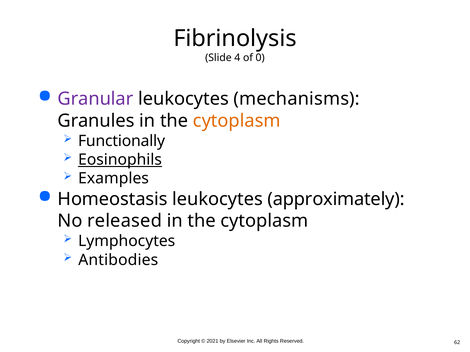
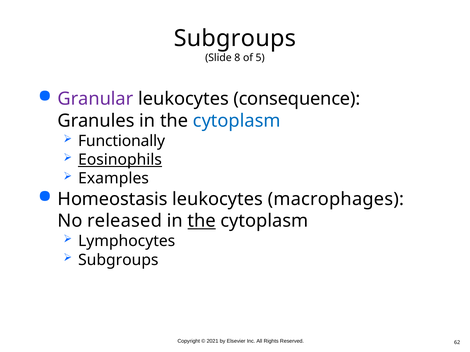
Fibrinolysis: Fibrinolysis -> Subgroups (235, 38)
4: 4 -> 8 (237, 58)
0: 0 -> 5 (260, 58)
mechanisms: mechanisms -> consequence (297, 99)
cytoplasm colour: orange -> blue (237, 121)
approximately: approximately -> macrophages (336, 199)
the underline: none -> present (202, 221)
Antibodies: Antibodies -> Subgroups (118, 260)
